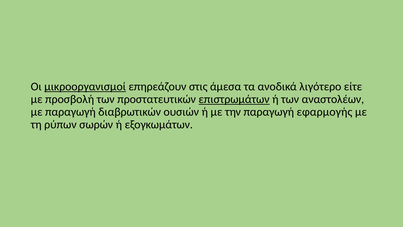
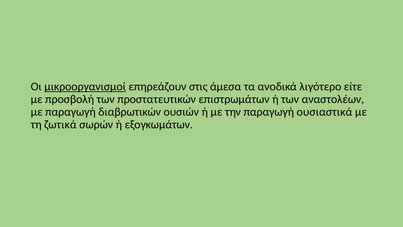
επιστρωμάτων underline: present -> none (234, 99)
εφαρμογής: εφαρμογής -> ουσιαστικά (324, 112)
ρύπων: ρύπων -> ζωτικά (60, 125)
